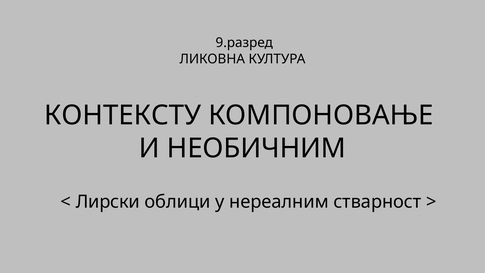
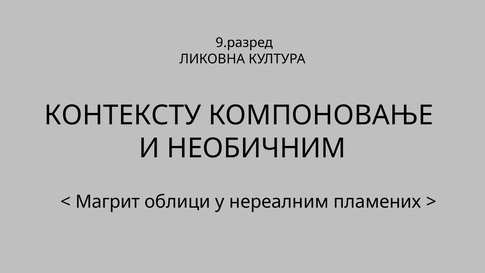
Лирски: Лирски -> Магрит (108, 202)
стварност: стварност -> пламених (377, 202)
